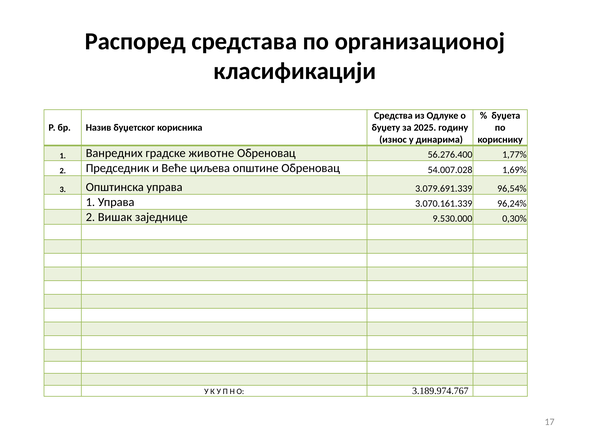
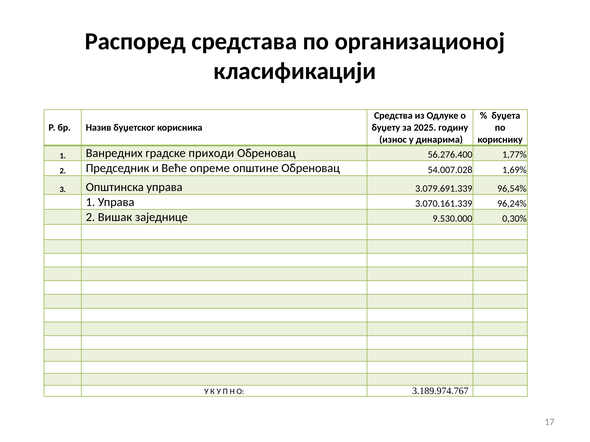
животне: животне -> приходи (211, 153)
циљева: циљева -> опрeме (210, 168)
